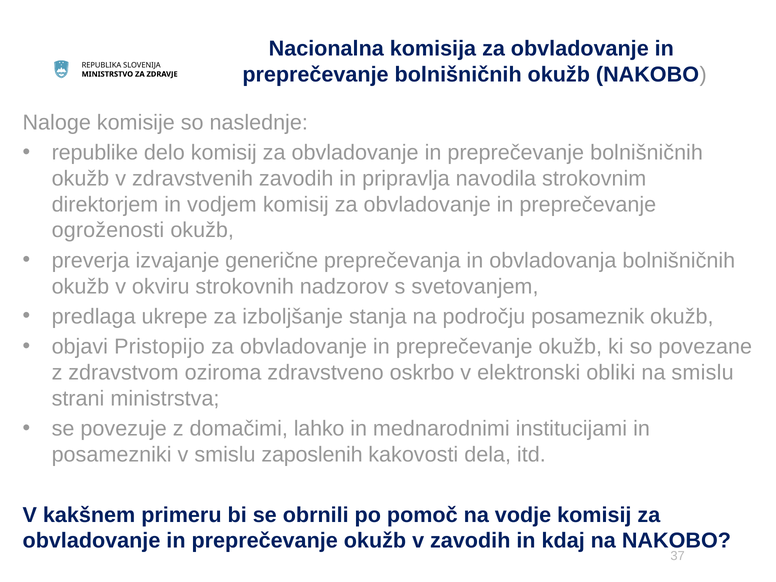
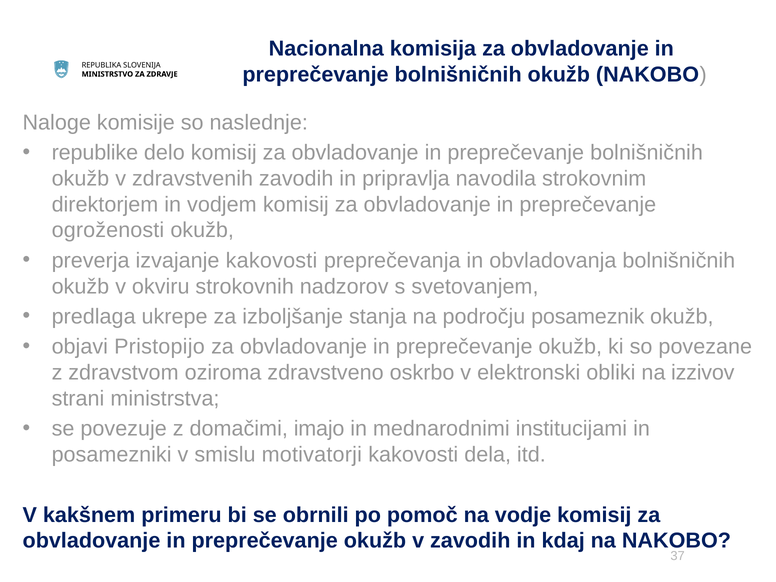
izvajanje generične: generične -> kakovosti (272, 261)
na smislu: smislu -> izzivov (703, 373)
lahko: lahko -> imajo (319, 429)
zaposlenih: zaposlenih -> motivatorji (312, 455)
